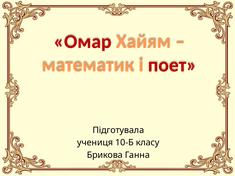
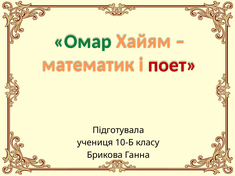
Омар colour: red -> green (83, 42)
